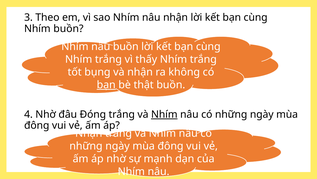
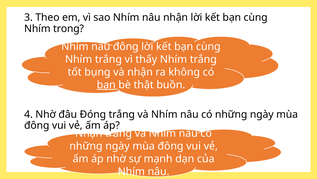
Nhím buồn: buồn -> trong (69, 28)
nâu buồn: buồn -> đông (126, 46)
Nhím underline: present -> none (164, 114)
